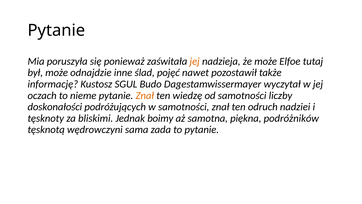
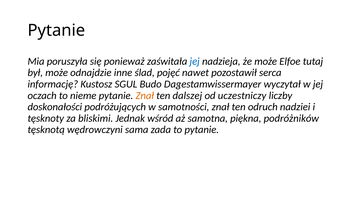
jej colour: orange -> blue (195, 61)
także: także -> serca (270, 73)
wiedzę: wiedzę -> dalszej (187, 95)
od samotności: samotności -> uczestniczy (242, 95)
boimy: boimy -> wśród (160, 118)
